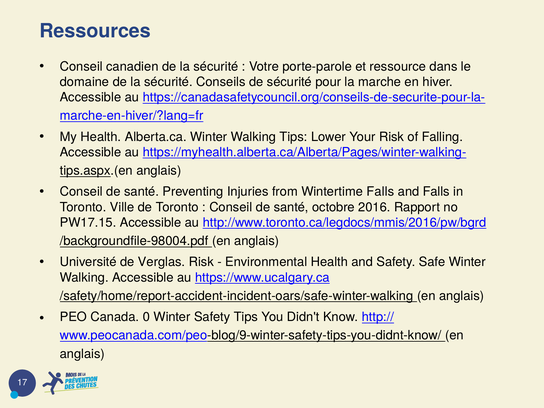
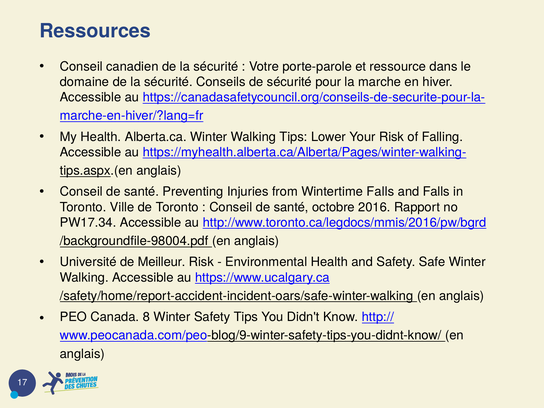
PW17.15: PW17.15 -> PW17.34 (88, 223)
Verglas: Verglas -> Meilleur (162, 262)
0: 0 -> 8 (146, 317)
